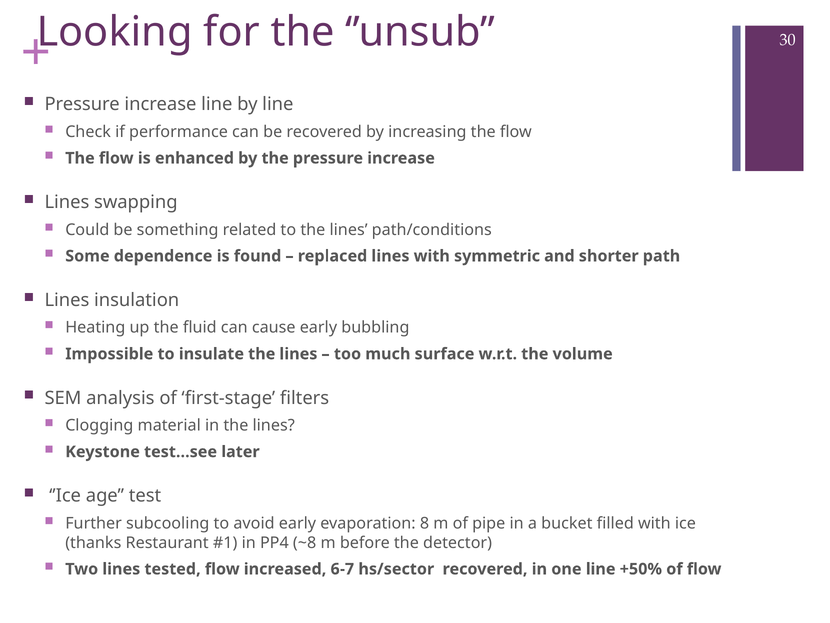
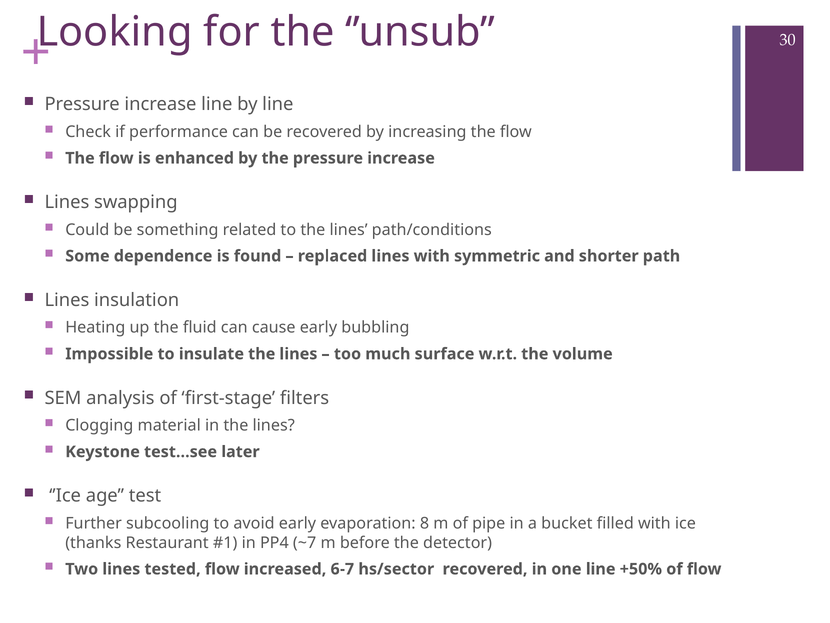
~8: ~8 -> ~7 (305, 542)
